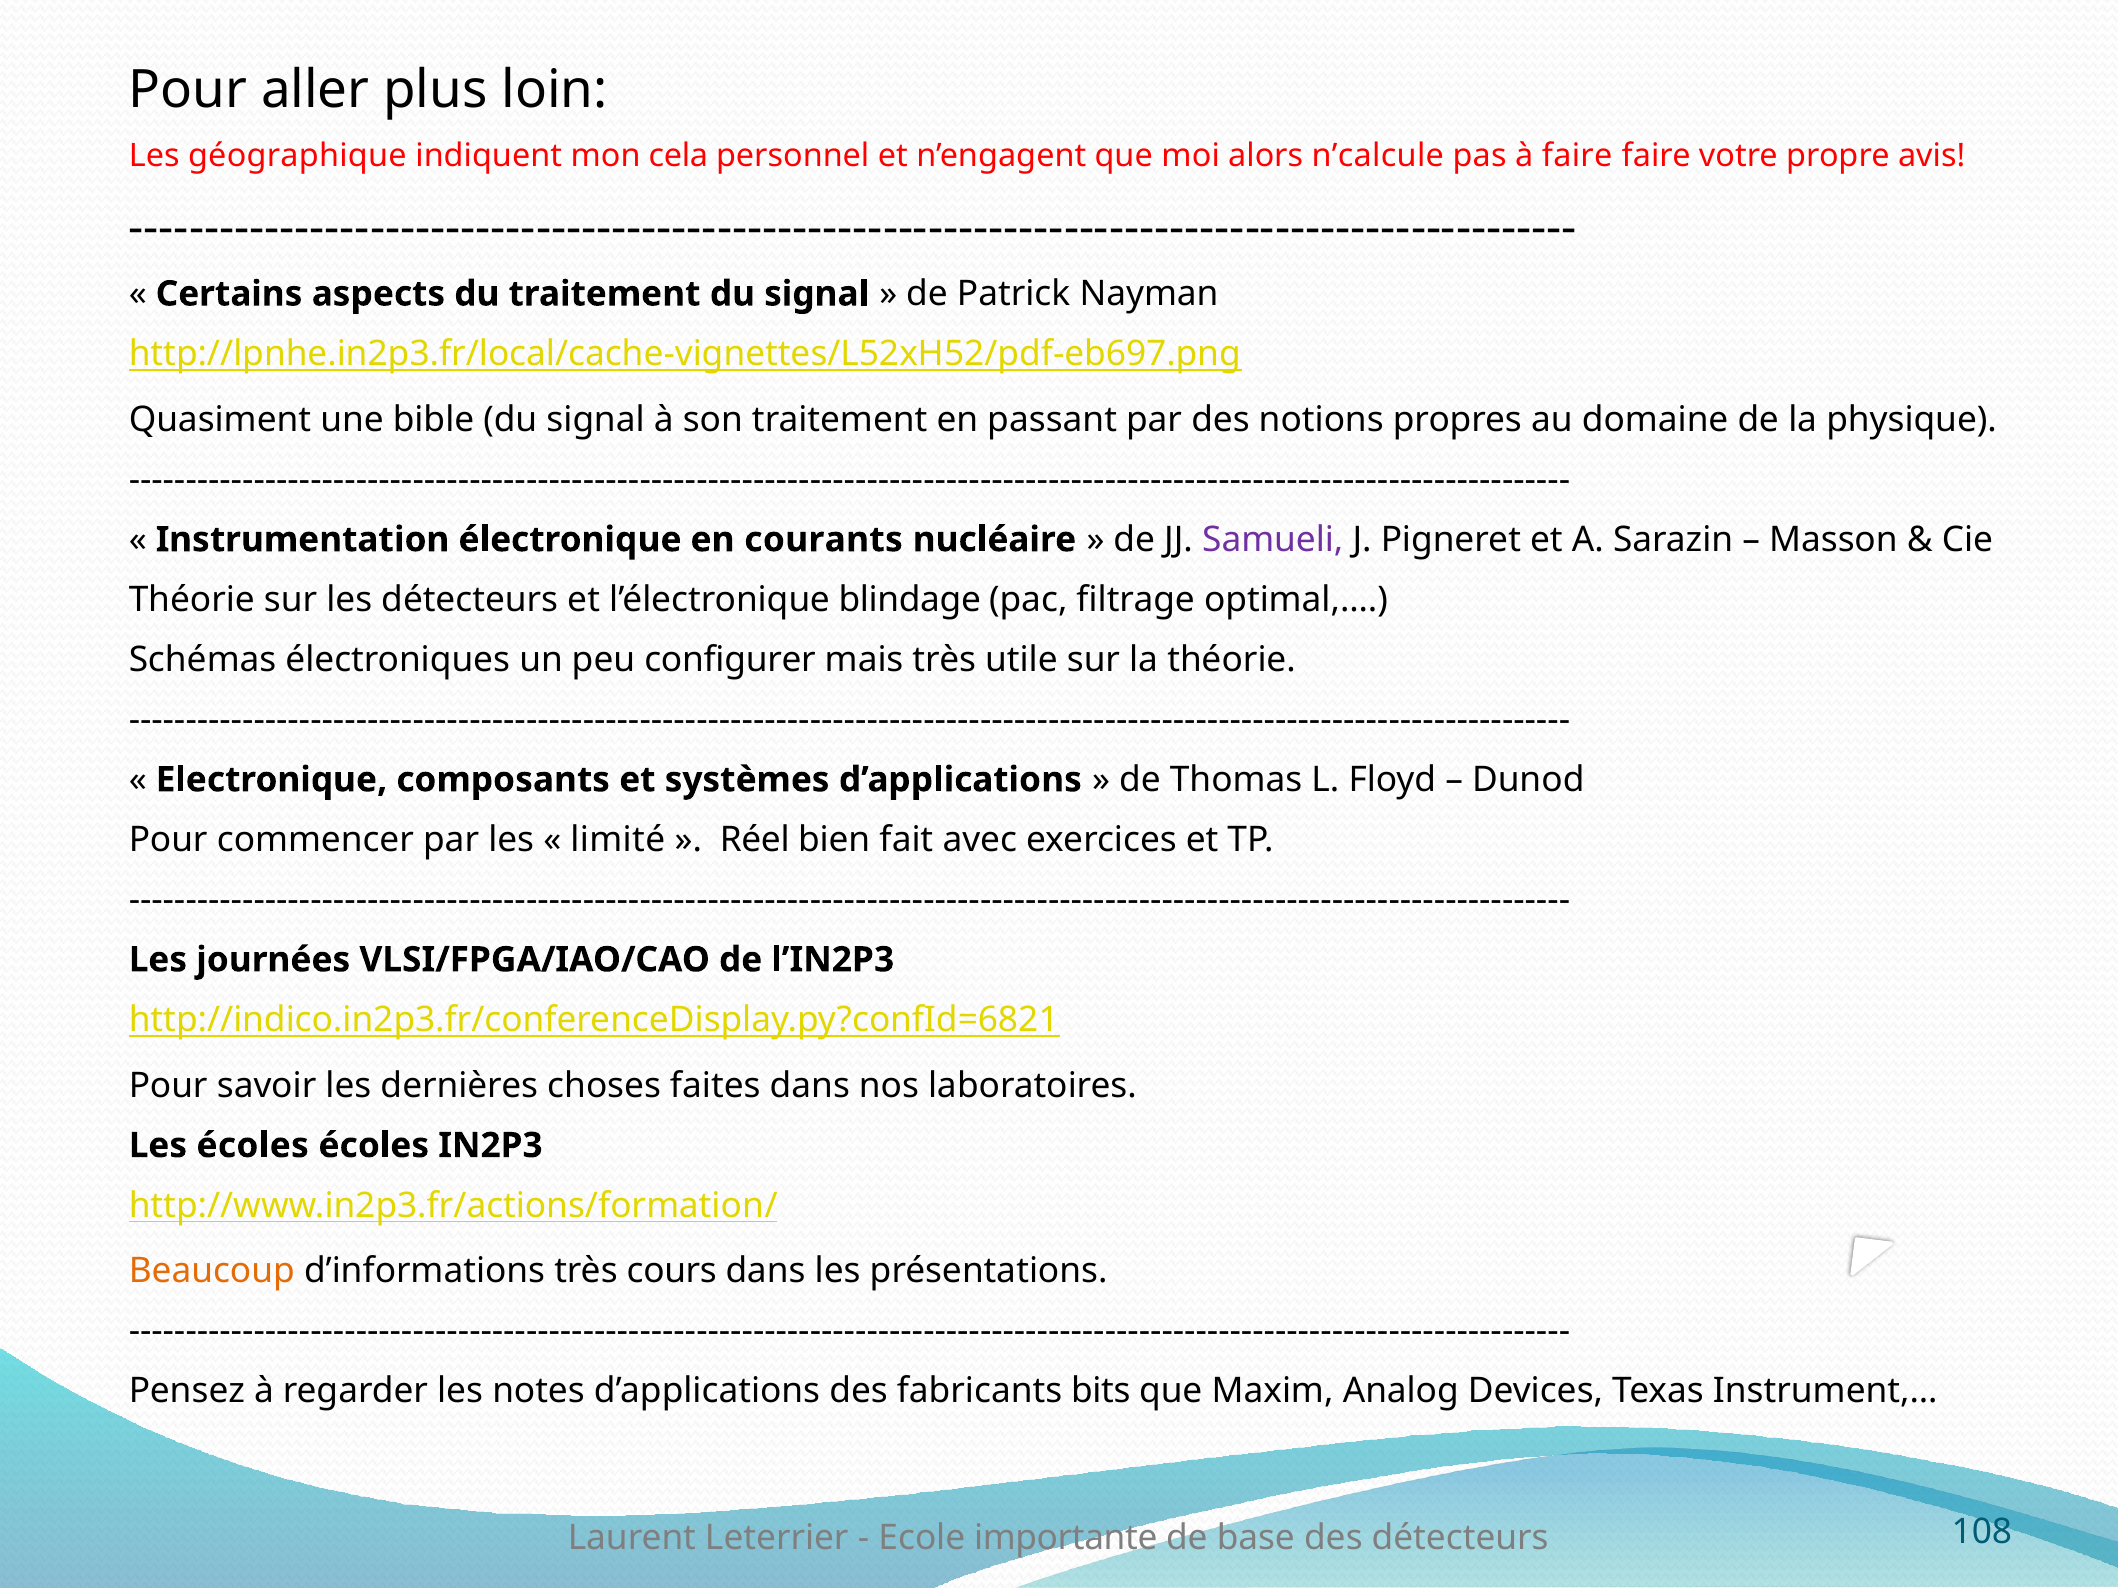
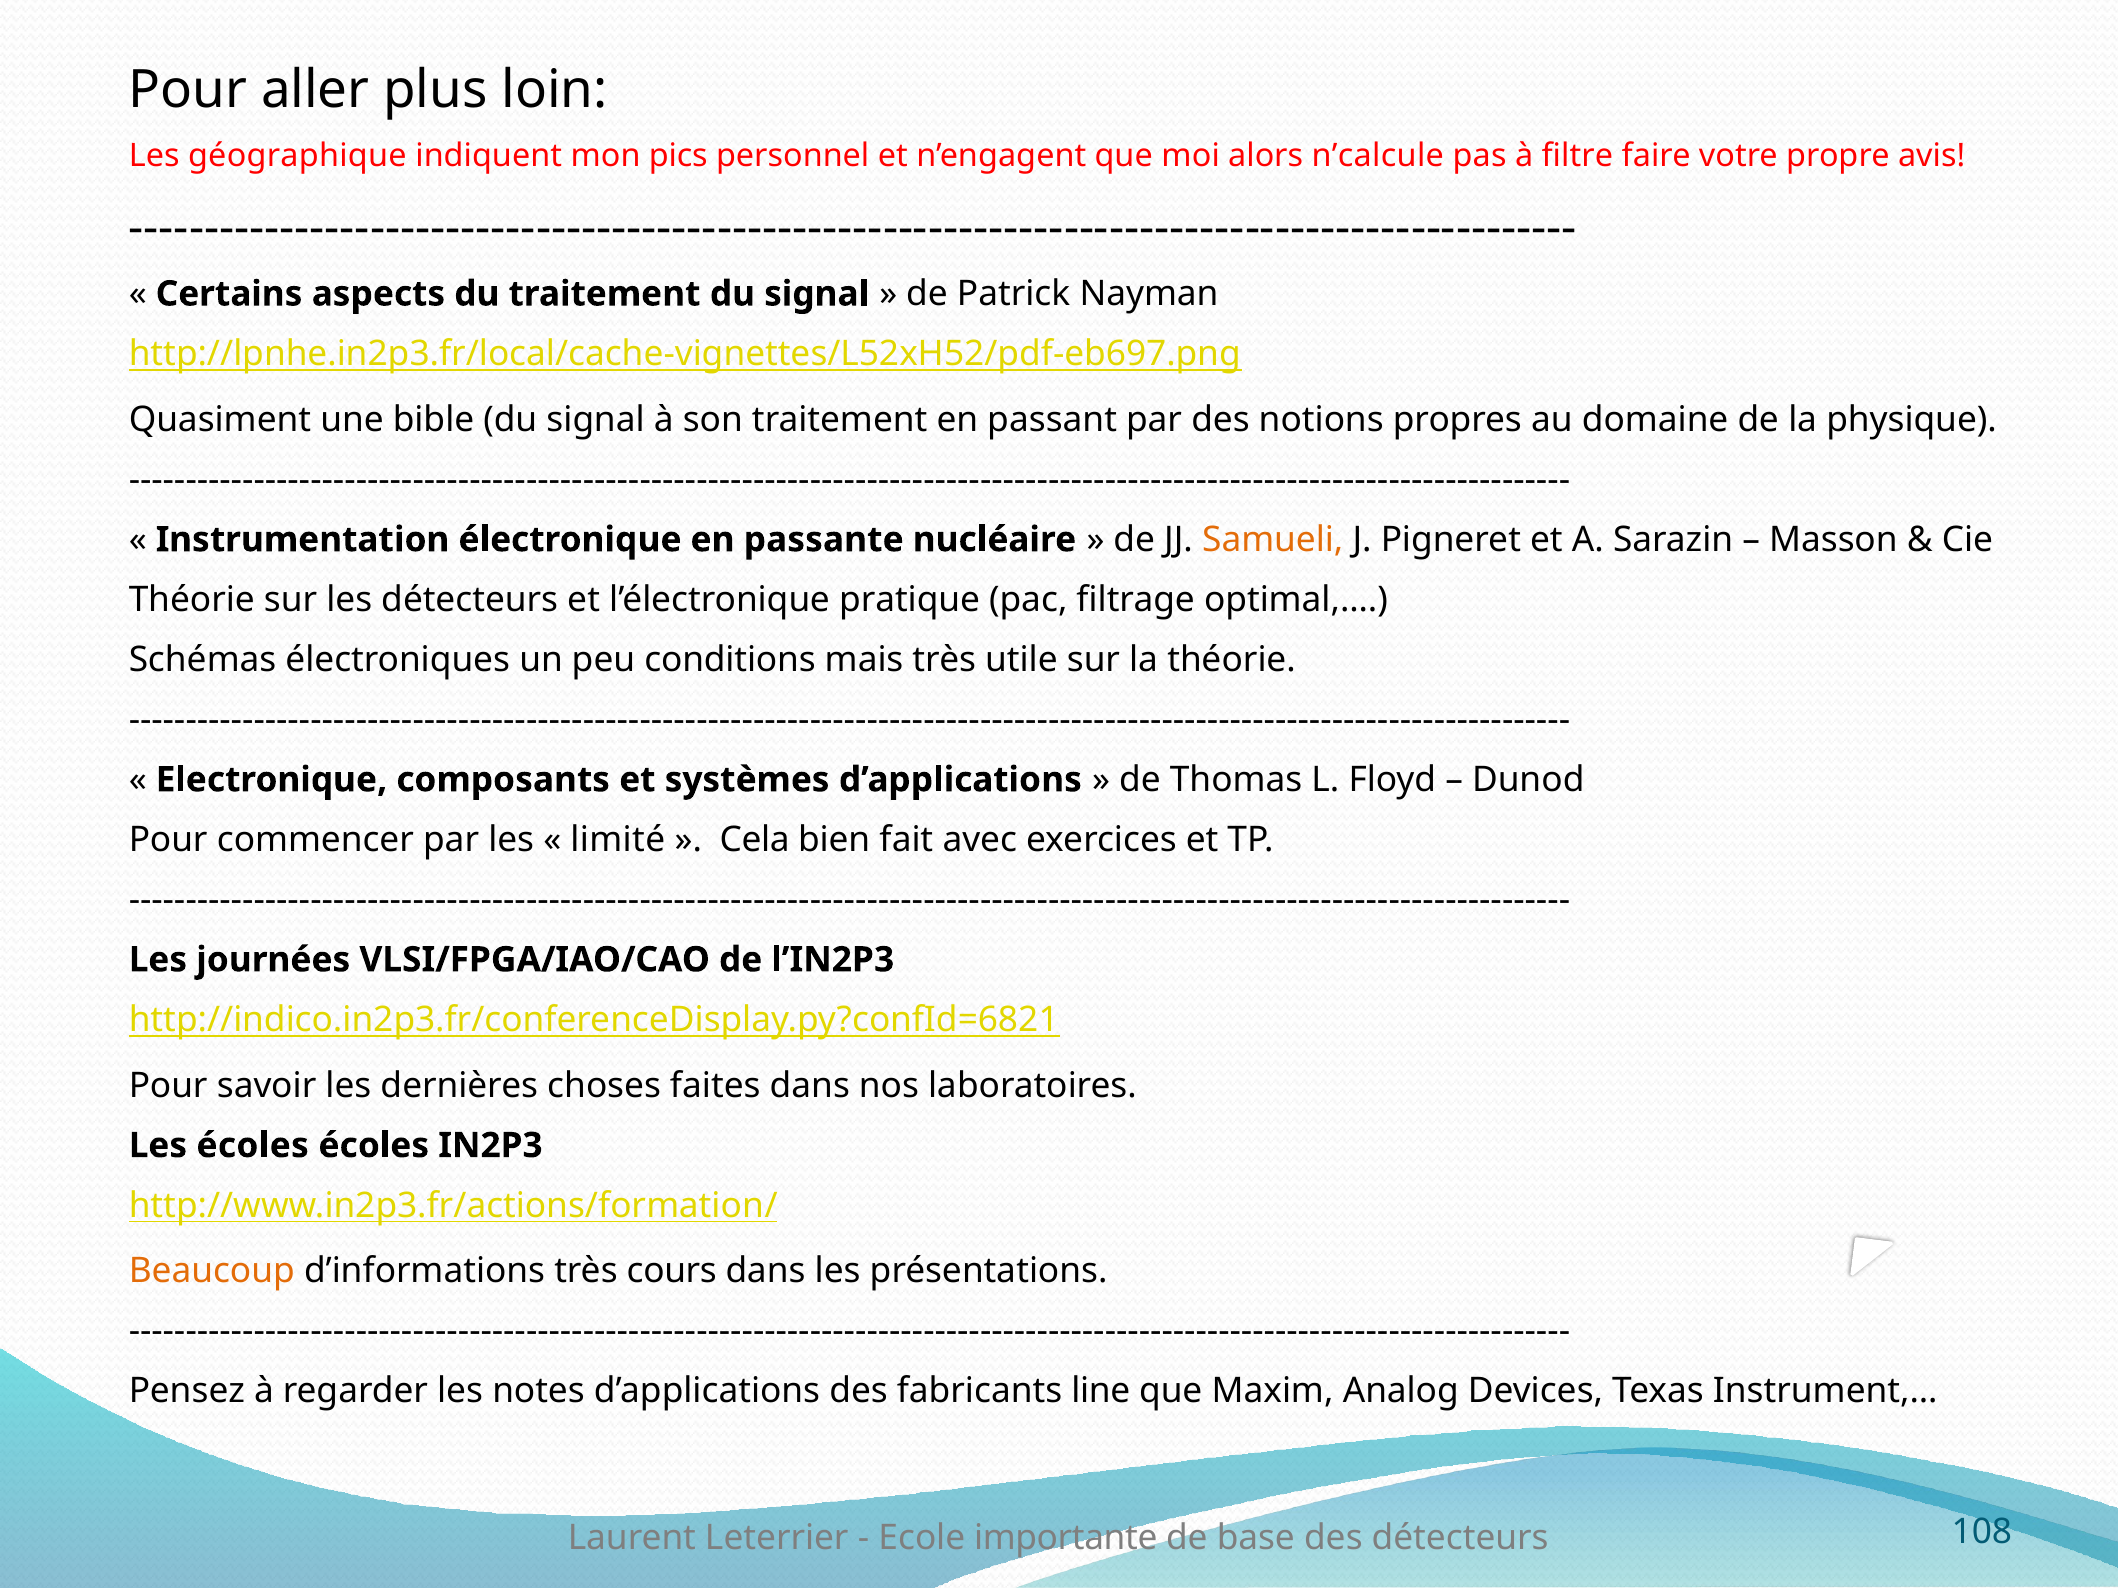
cela: cela -> pics (678, 156)
à faire: faire -> filtre (1577, 156)
courants: courants -> passante (824, 540)
Samueli colour: purple -> orange (1273, 540)
blindage: blindage -> pratique (910, 600)
configurer: configurer -> conditions (730, 660)
Réel: Réel -> Cela (755, 840)
bits: bits -> line (1101, 1392)
